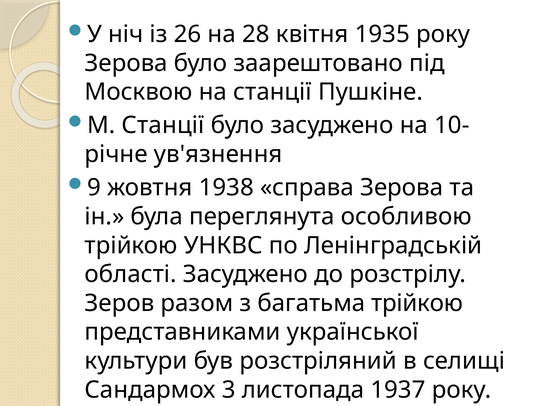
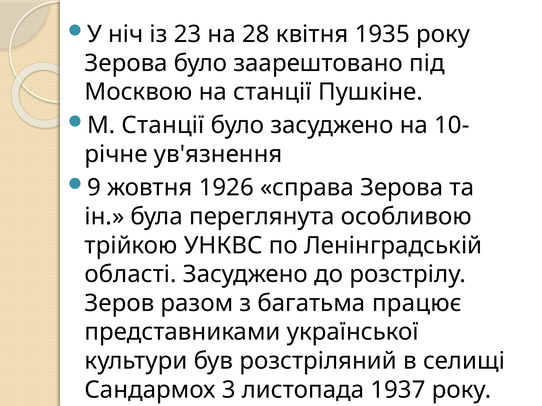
26: 26 -> 23 (188, 34)
1938: 1938 -> 1926 (226, 188)
багатьма трійкою: трійкою -> працює (417, 304)
